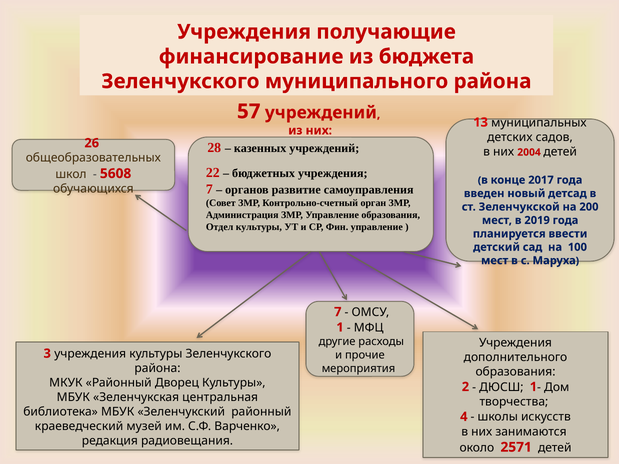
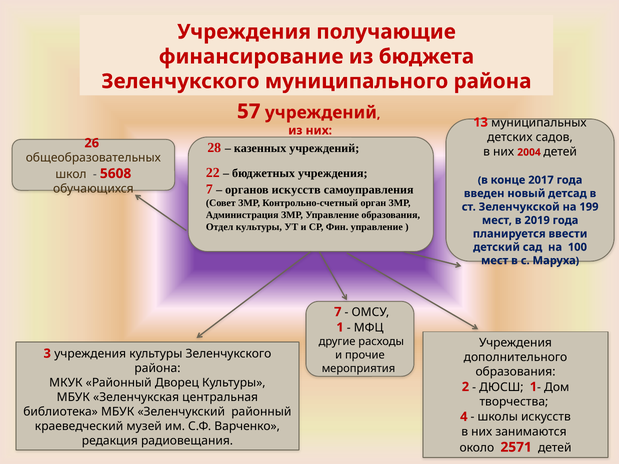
органов развитие: развитие -> искусств (296, 190)
200: 200 -> 199 (589, 207)
